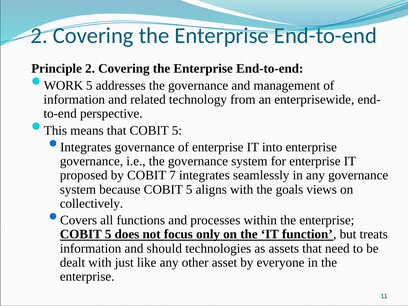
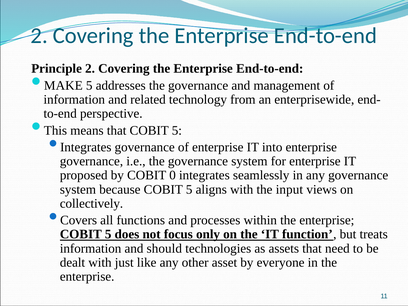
WORK: WORK -> MAKE (63, 85)
7: 7 -> 0 (173, 175)
goals: goals -> input (289, 189)
